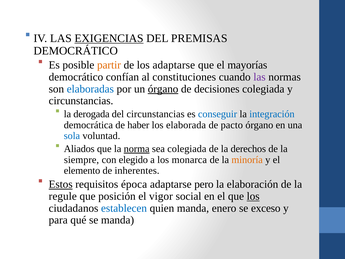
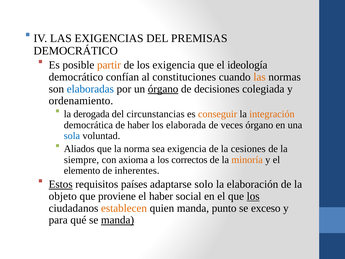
EXIGENCIAS underline: present -> none (109, 38)
los adaptarse: adaptarse -> exigencia (174, 65)
mayorías: mayorías -> ideología (247, 65)
las colour: purple -> orange (260, 77)
circunstancias: circunstancias -> ordenamiento (81, 101)
conseguir colour: blue -> orange (218, 114)
integración colour: blue -> orange (272, 114)
pacto: pacto -> veces (232, 125)
norma underline: present -> none (137, 149)
sea colegiada: colegiada -> exigencia (187, 149)
derechos: derechos -> cesiones (248, 149)
elegido: elegido -> axioma (133, 160)
monarca: monarca -> correctos (189, 160)
época: época -> países (134, 184)
pero: pero -> solo (204, 184)
regule: regule -> objeto (63, 196)
posición: posición -> proviene (117, 196)
el vigor: vigor -> haber (161, 196)
establecen colour: blue -> orange (124, 208)
enero: enero -> punto (224, 208)
manda underline: none -> present (118, 220)
